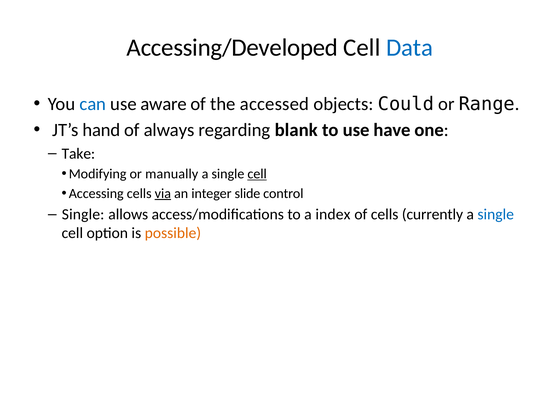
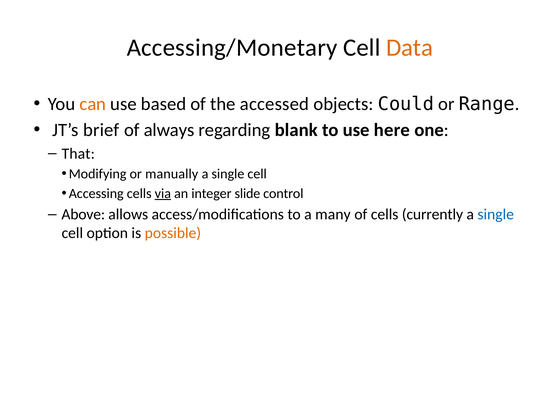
Accessing/Developed: Accessing/Developed -> Accessing/Monetary (232, 47)
Data colour: blue -> orange (410, 47)
can colour: blue -> orange (93, 104)
aware: aware -> based (164, 104)
hand: hand -> brief (101, 130)
have: have -> here (392, 130)
Take: Take -> That (78, 154)
cell underline: present -> none (257, 174)
Single: Single -> Above (83, 215)
index: index -> many (333, 215)
